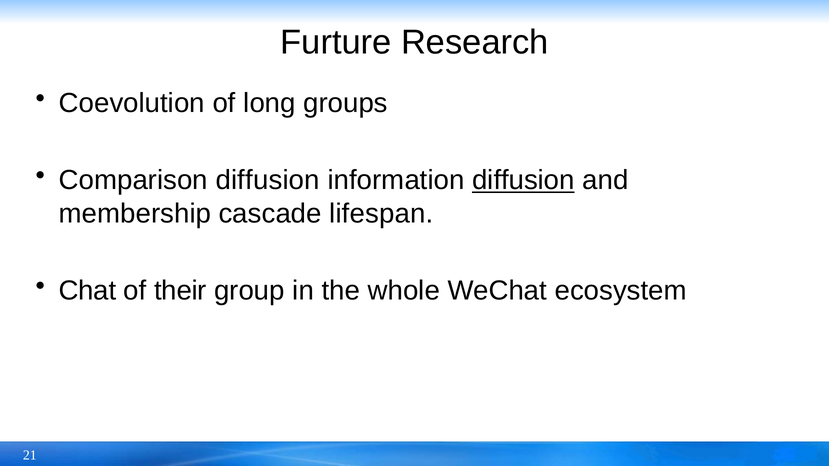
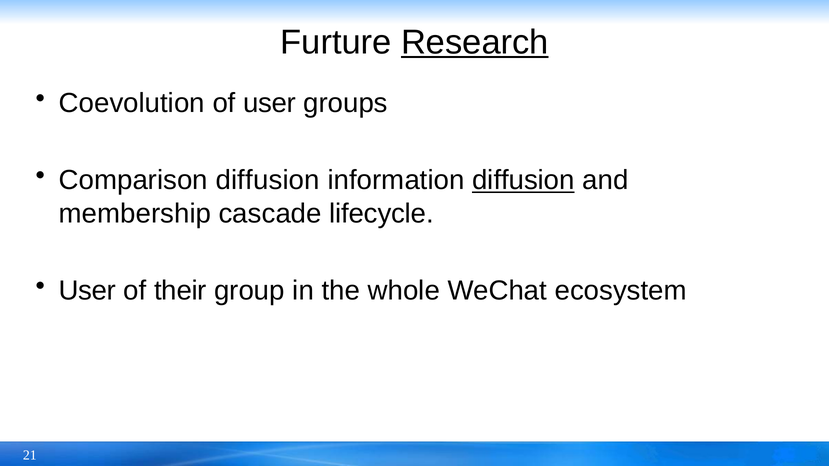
Research underline: none -> present (475, 42)
of long: long -> user (270, 103)
lifespan: lifespan -> lifecycle (382, 214)
Chat: Chat -> User (87, 291)
